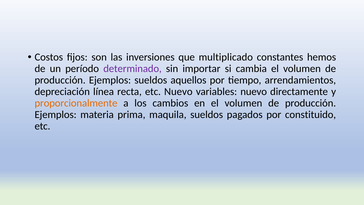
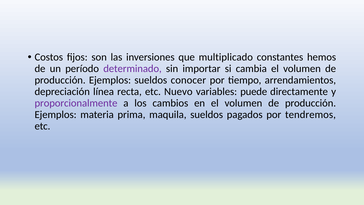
aquellos: aquellos -> conocer (188, 80)
variables nuevo: nuevo -> puede (254, 92)
proporcionalmente colour: orange -> purple (76, 103)
constituido: constituido -> tendremos (310, 114)
